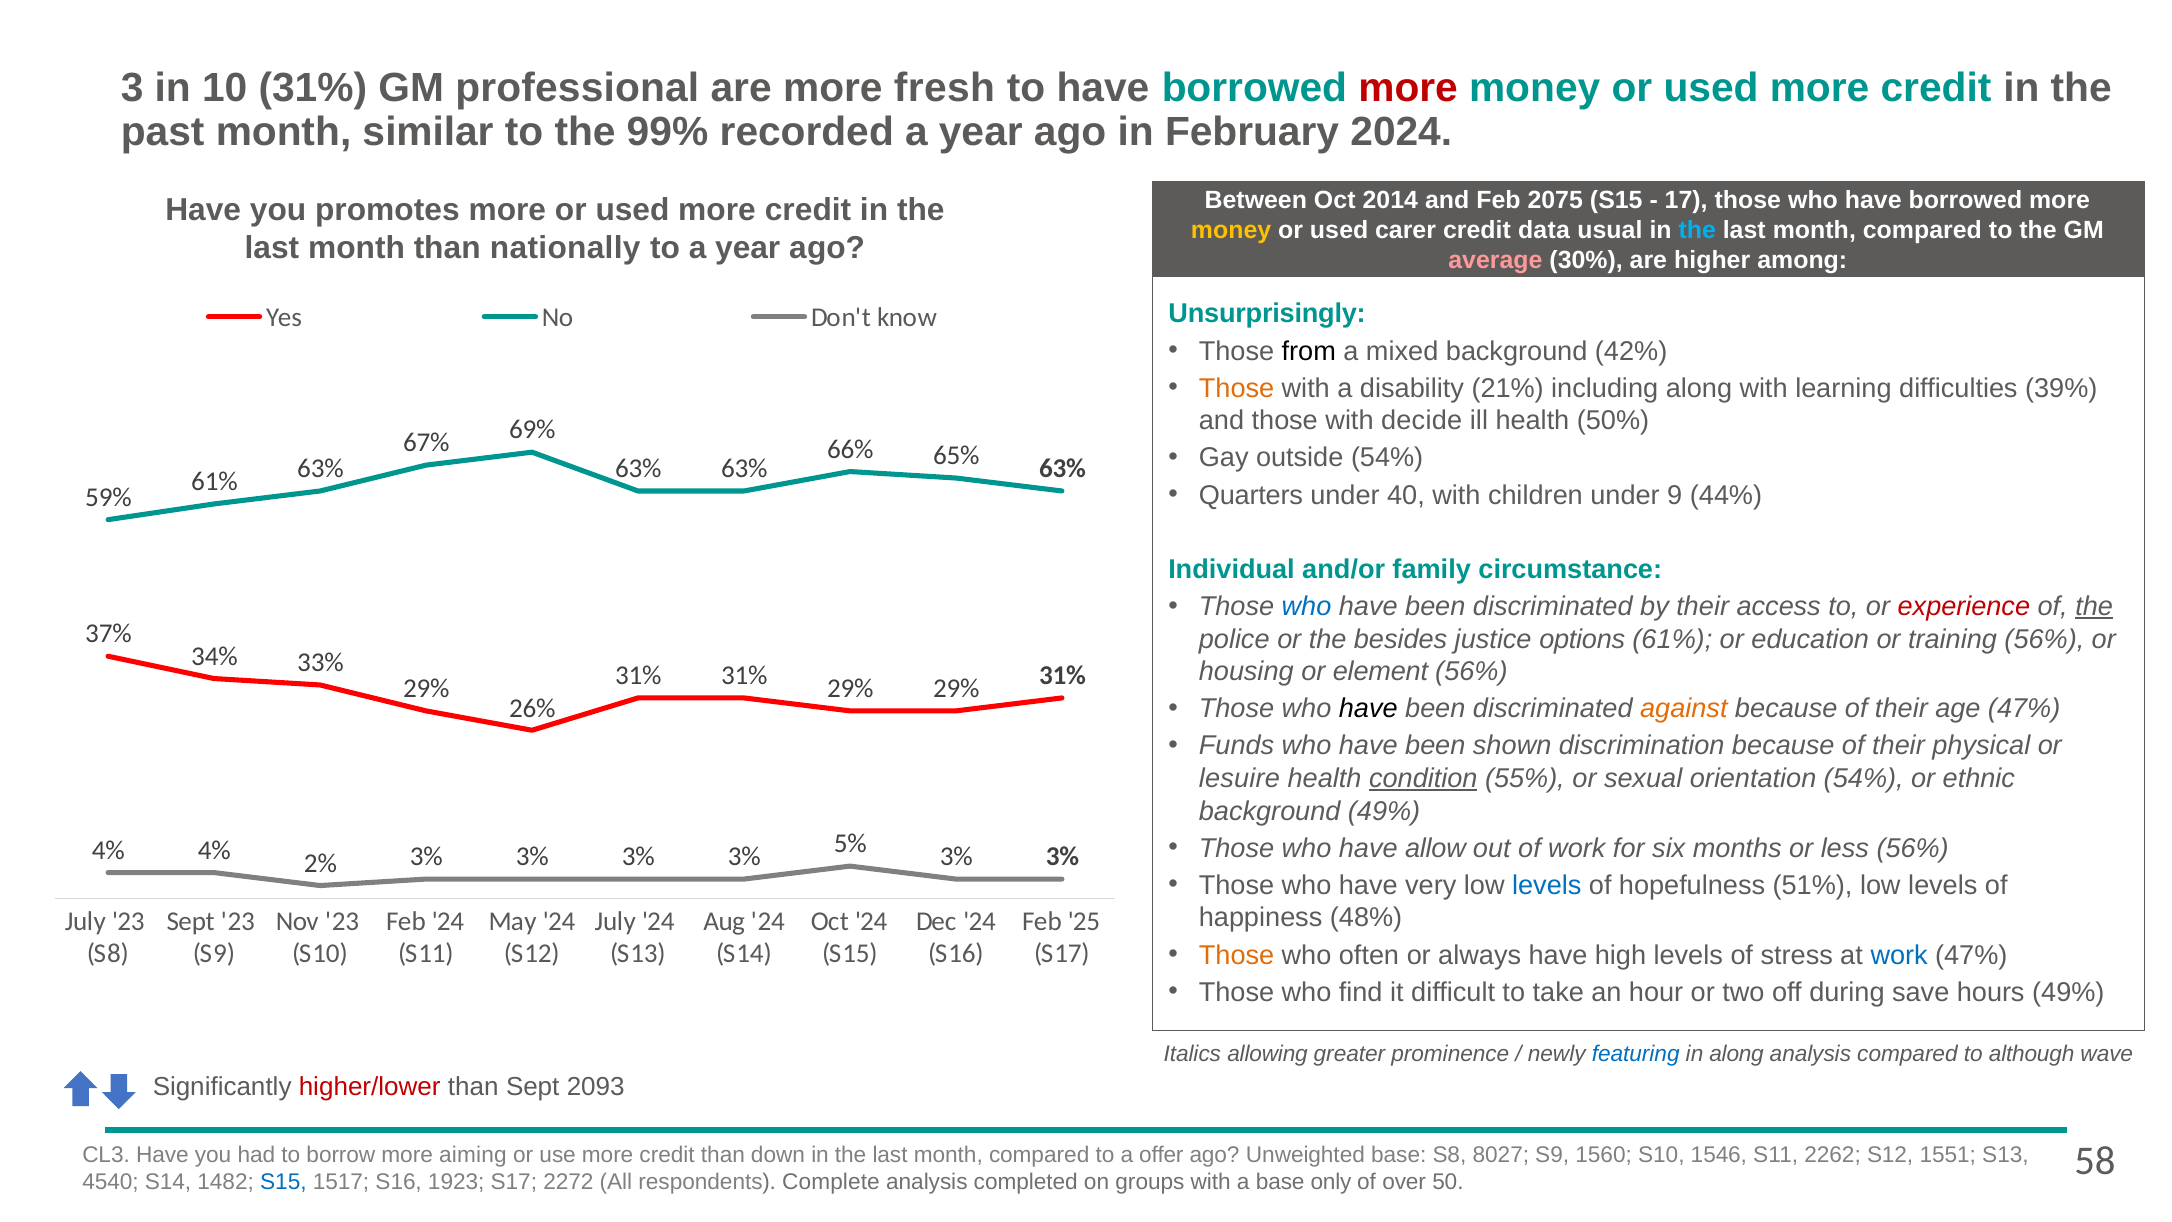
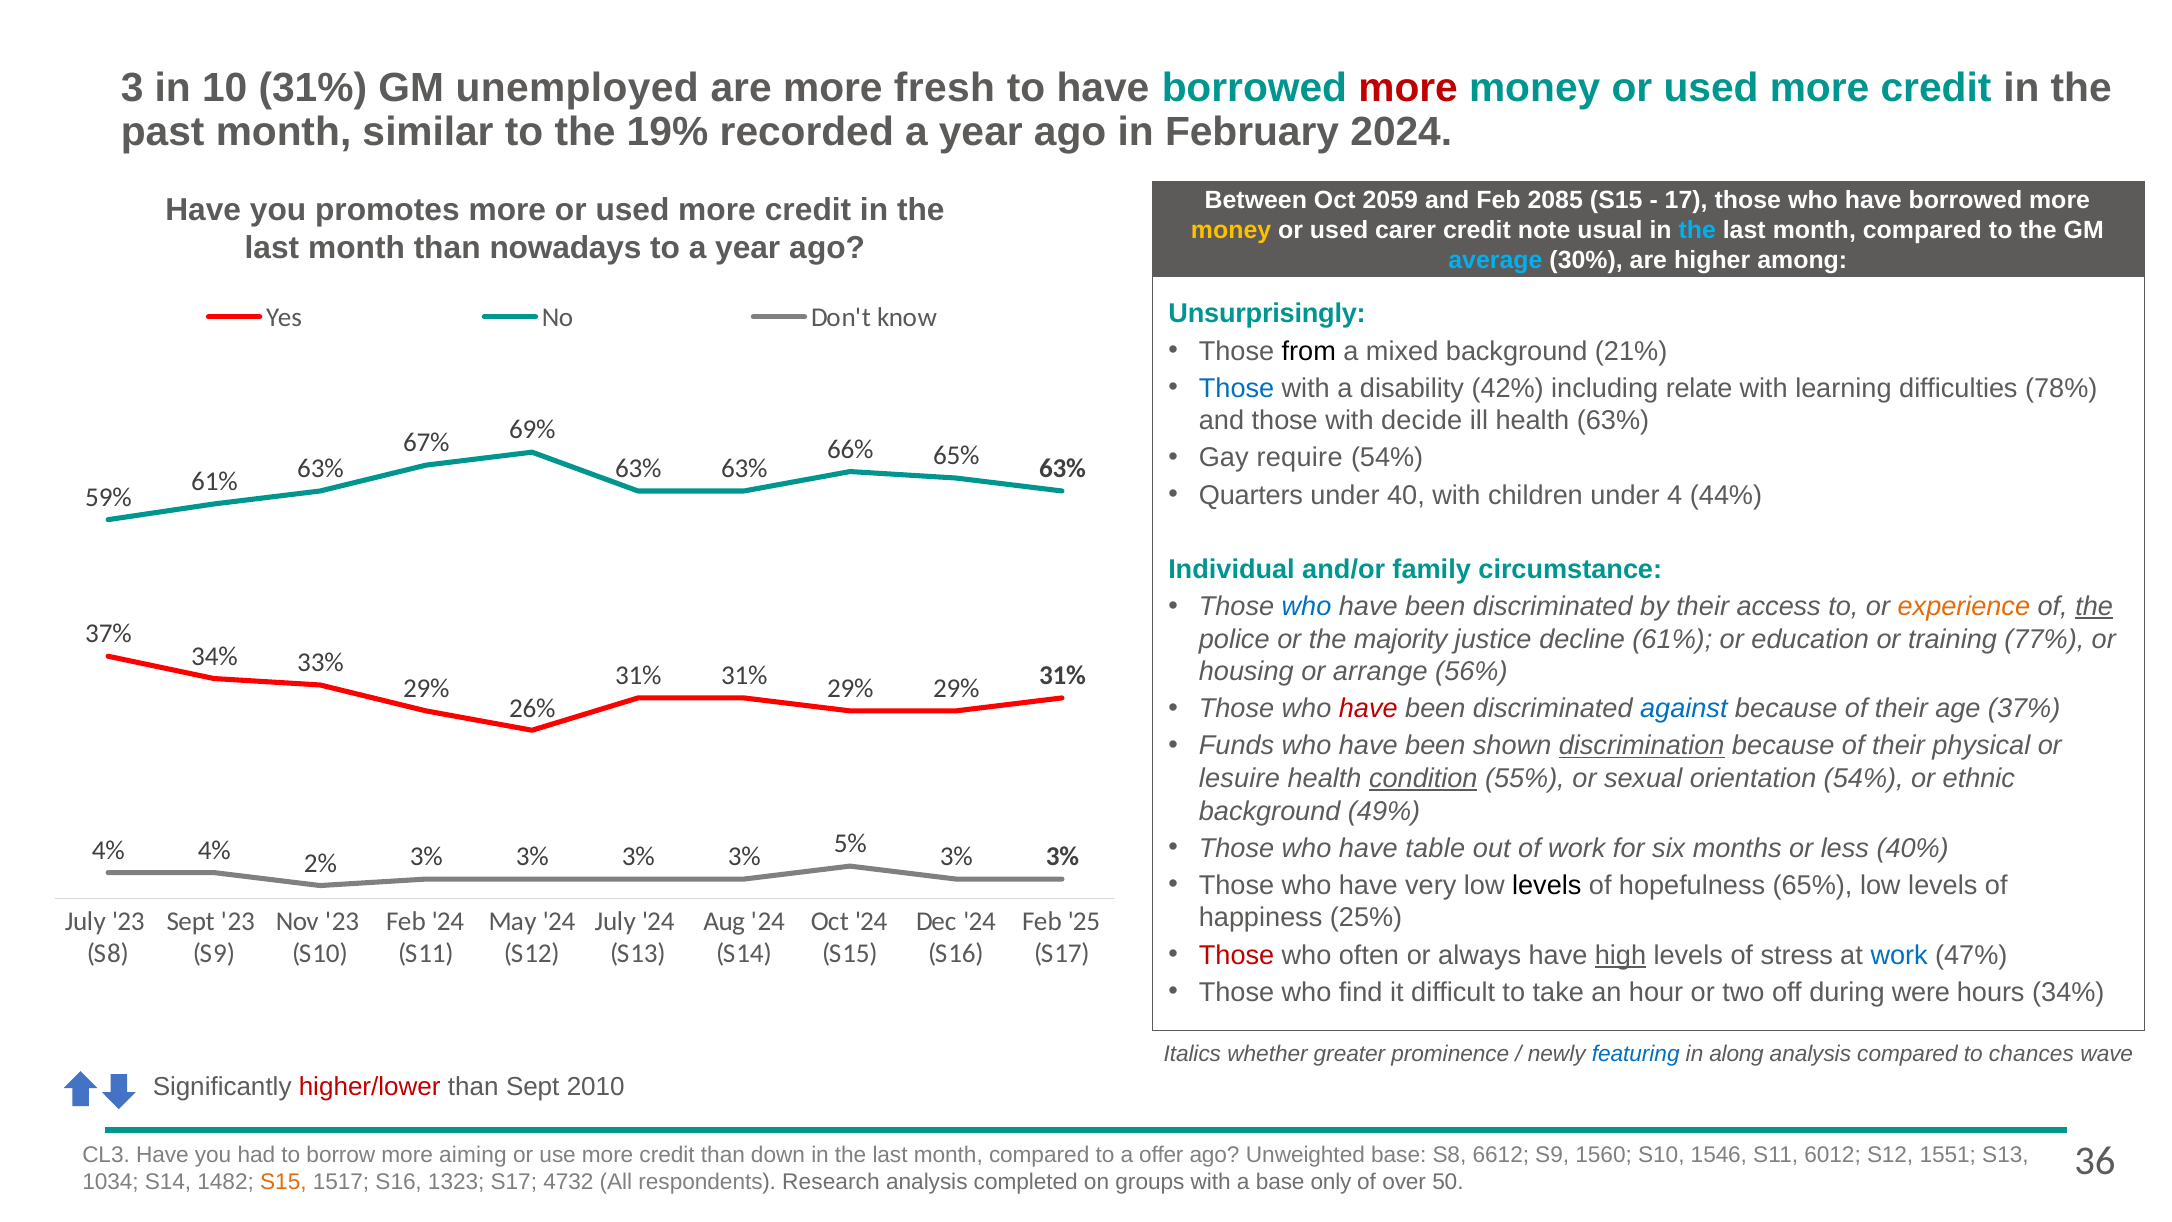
professional: professional -> unemployed (577, 88)
99%: 99% -> 19% (668, 132)
2014: 2014 -> 2059 (1390, 201)
2075: 2075 -> 2085 (1555, 201)
data: data -> note (1544, 231)
nationally: nationally -> nowadays (565, 248)
average colour: pink -> light blue (1495, 260)
42%: 42% -> 21% (1631, 351)
Those colour: orange -> blue (1237, 388)
21%: 21% -> 42% (1508, 388)
including along: along -> relate (1699, 388)
39%: 39% -> 78% (2061, 388)
health 50%: 50% -> 63% (1613, 421)
outside: outside -> require (1300, 458)
9: 9 -> 4 (1675, 495)
experience colour: red -> orange (1964, 606)
besides: besides -> majority (1401, 639)
options: options -> decline (1582, 639)
training 56%: 56% -> 77% (2044, 639)
element: element -> arrange (1380, 672)
have colour: black -> red (1368, 709)
against colour: orange -> blue (1684, 709)
age 47%: 47% -> 37% (2024, 709)
discrimination underline: none -> present (1642, 746)
allow: allow -> table (1435, 848)
less 56%: 56% -> 40% (1913, 848)
levels colour: blue -> black (1547, 885)
hopefulness 51%: 51% -> 65% (1812, 885)
48%: 48% -> 25% (1366, 918)
Those colour: orange -> red (1237, 955)
high underline: none -> present (1620, 955)
save: save -> were (1921, 992)
hours 49%: 49% -> 34% (2068, 992)
allowing: allowing -> whether (1268, 1054)
although: although -> chances (2031, 1054)
2093: 2093 -> 2010 (596, 1086)
8027: 8027 -> 6612 (1501, 1155)
2262: 2262 -> 6012 (1833, 1155)
4540: 4540 -> 1034 (110, 1182)
S15 colour: blue -> orange (283, 1182)
1923: 1923 -> 1323 (456, 1182)
2272: 2272 -> 4732 (568, 1182)
Complete: Complete -> Research (831, 1182)
58: 58 -> 36 (2095, 1161)
